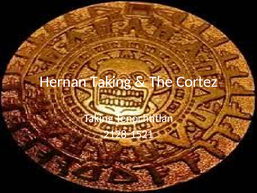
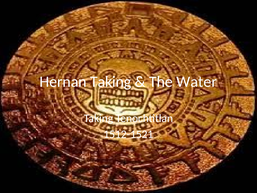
Cortez: Cortez -> Water (197, 82)
2128-1521: 2128-1521 -> 1512-1521 (128, 134)
